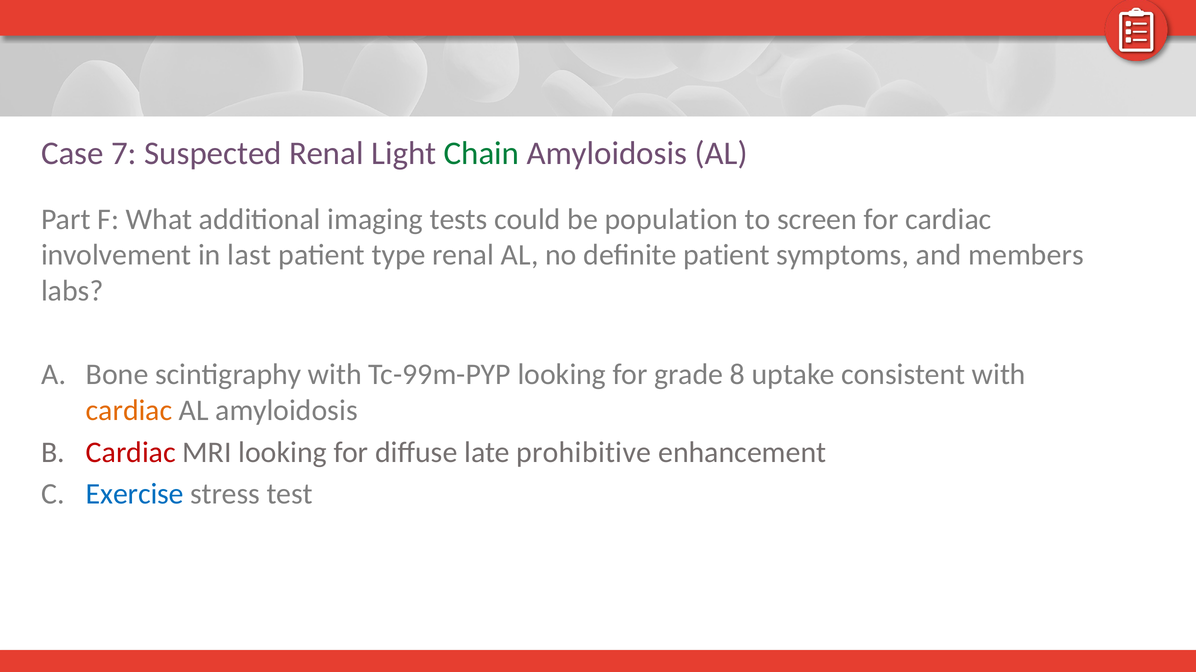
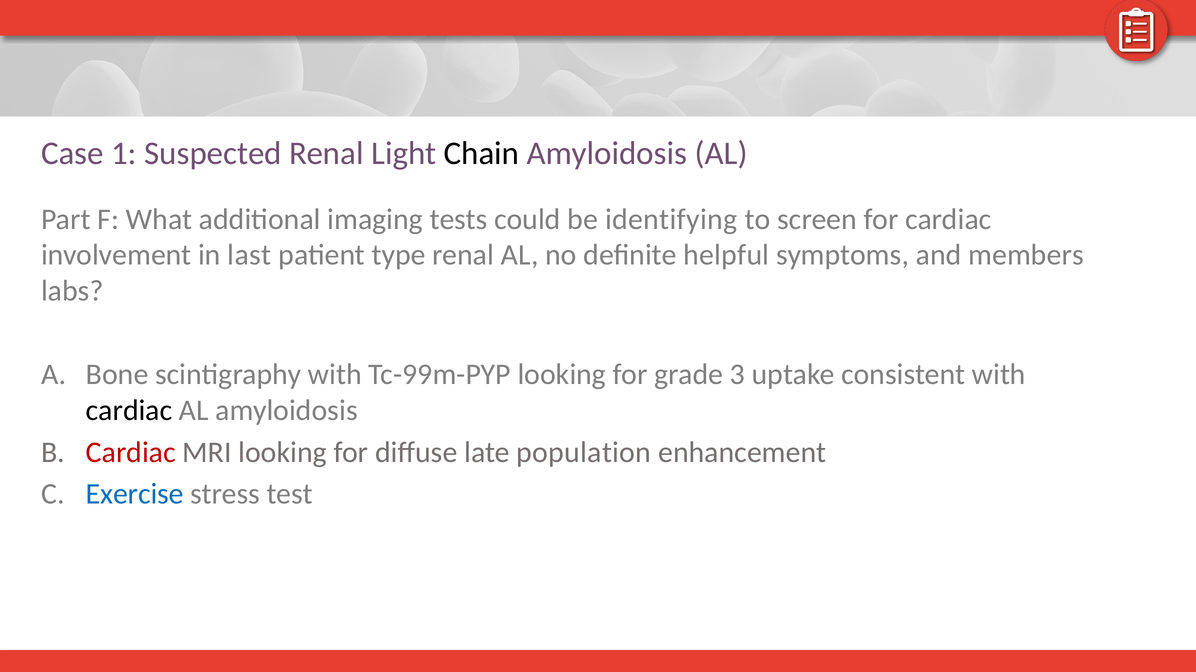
7: 7 -> 1 (124, 154)
Chain colour: green -> black (481, 154)
population: population -> identifying (671, 219)
definite patient: patient -> helpful (726, 255)
8: 8 -> 3 (737, 375)
cardiac colour: orange -> black (129, 411)
prohibitive: prohibitive -> population (584, 453)
